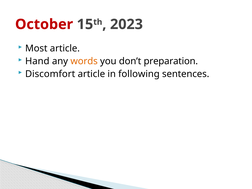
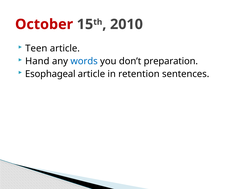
2023: 2023 -> 2010 (126, 24)
Most: Most -> Teen (36, 48)
words colour: orange -> blue (84, 61)
Discomfort: Discomfort -> Esophageal (50, 74)
following: following -> retention (139, 74)
